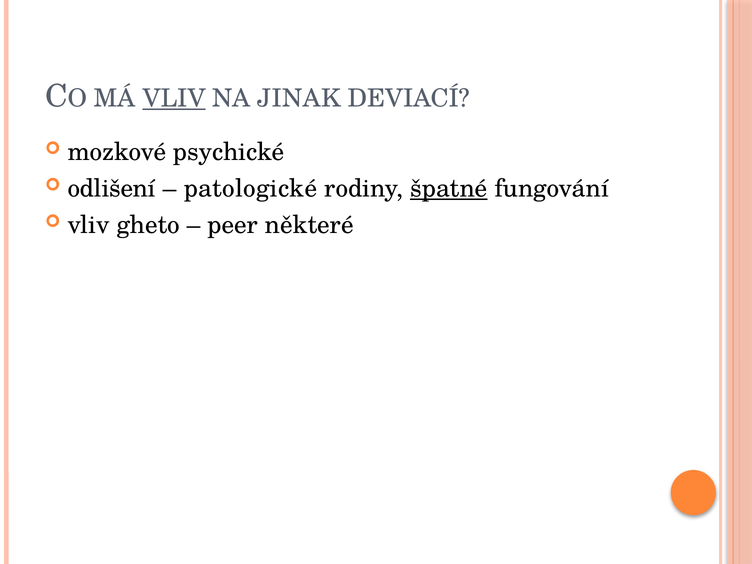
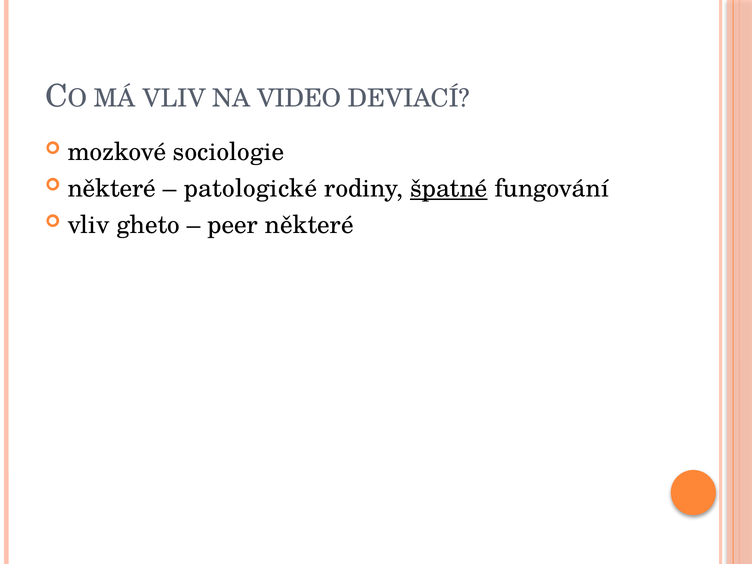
VLIV underline: present -> none (174, 98)
JINAK: JINAK -> VIDEO (299, 98)
psychické: psychické -> sociologie (229, 152)
odlišení: odlišení -> některé (112, 188)
